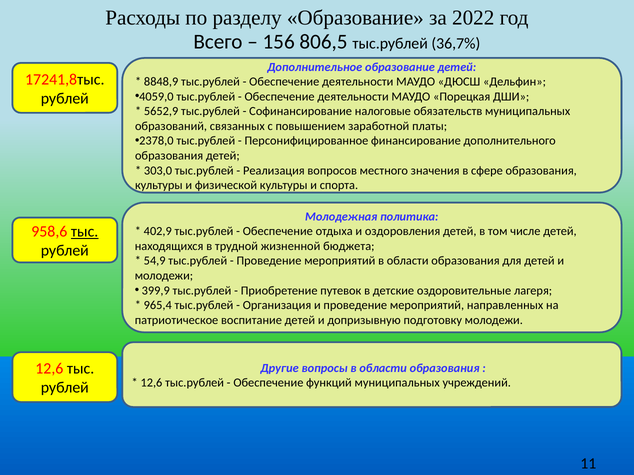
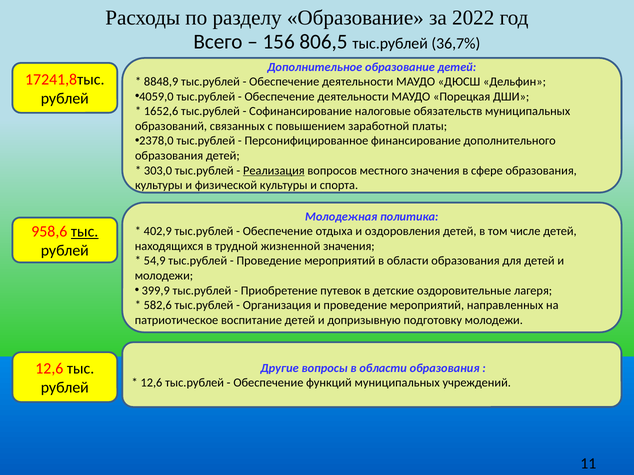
5652,9: 5652,9 -> 1652,6 (161, 111)
Реализация underline: none -> present (274, 171)
жизненной бюджета: бюджета -> значения (349, 246)
965,4: 965,4 -> 582,6 (158, 306)
